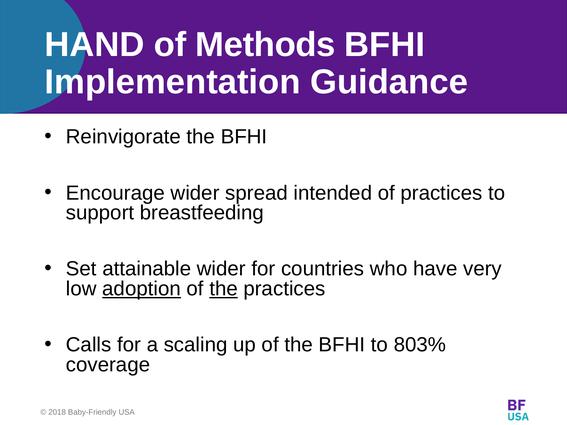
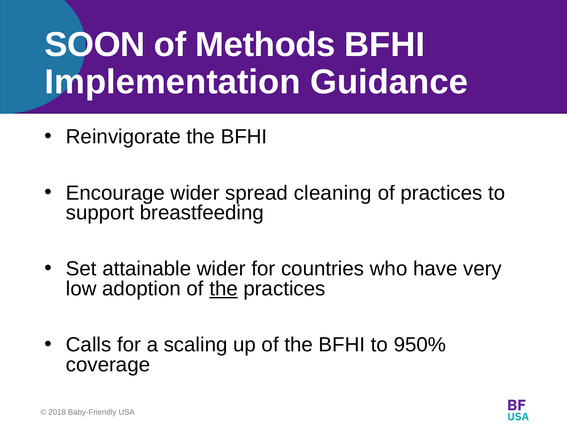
HAND: HAND -> SOON (95, 45)
intended: intended -> cleaning (333, 193)
adoption underline: present -> none (142, 289)
803%: 803% -> 950% (420, 345)
